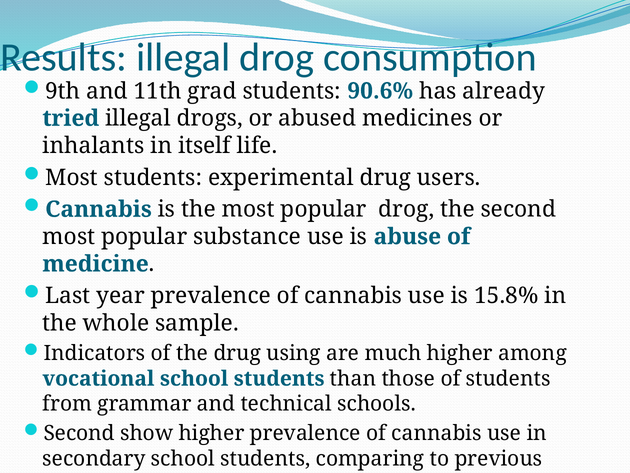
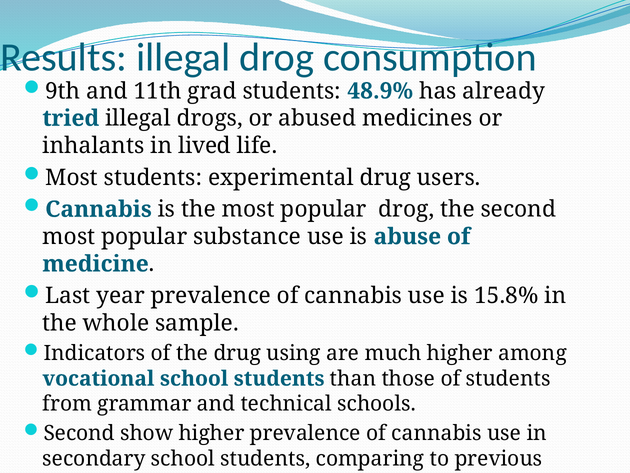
90.6%: 90.6% -> 48.9% (380, 91)
itself: itself -> lived (205, 145)
